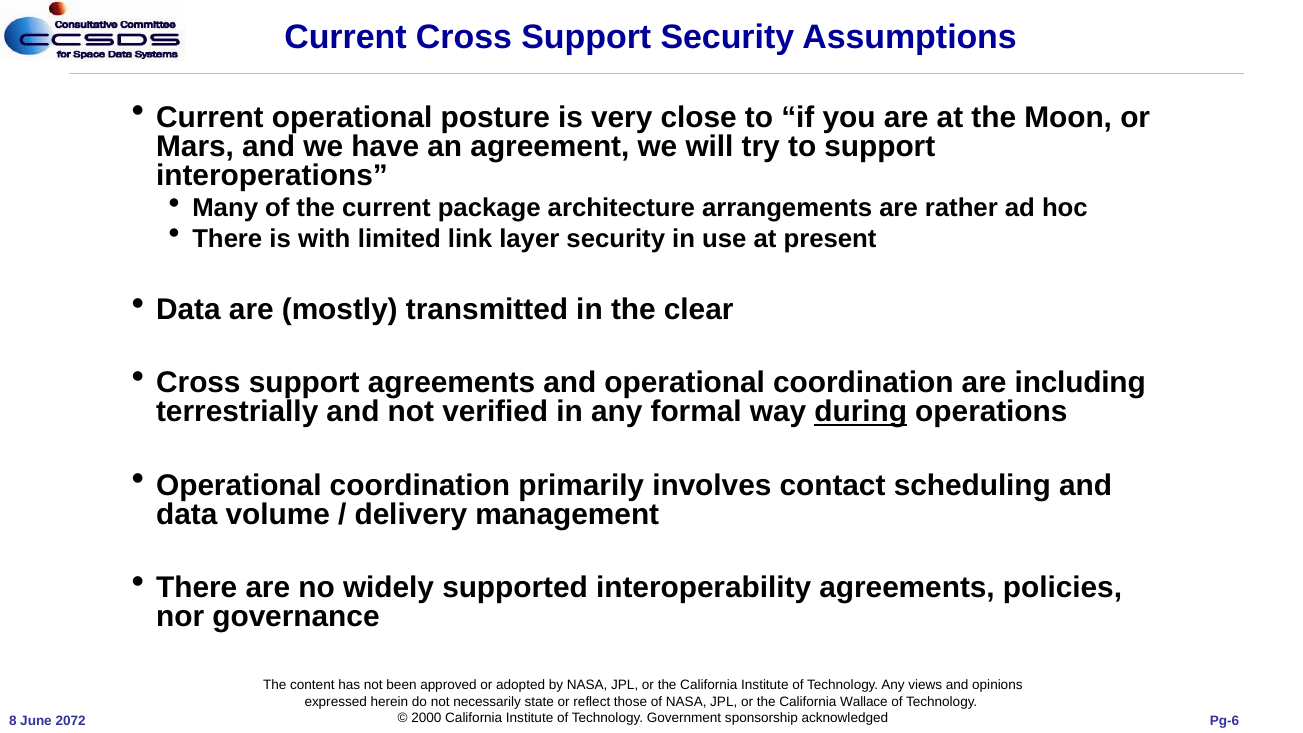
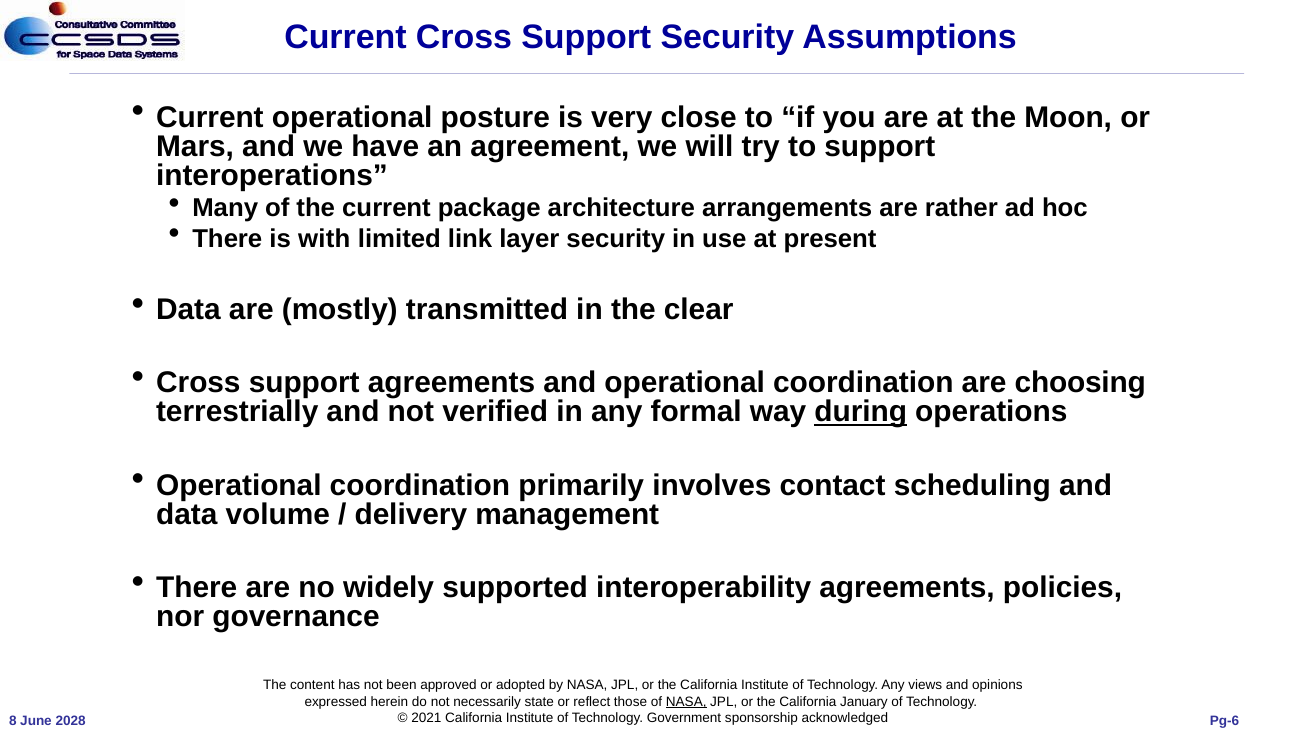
including: including -> choosing (1080, 383)
NASA underline: none -> present (686, 702)
Wallace: Wallace -> January (864, 702)
2000: 2000 -> 2021 (426, 718)
2072: 2072 -> 2028 (71, 721)
